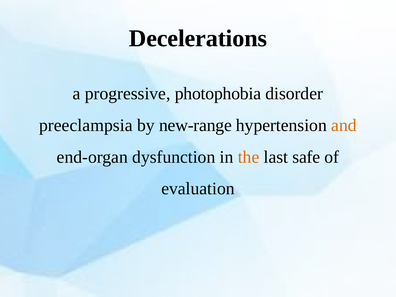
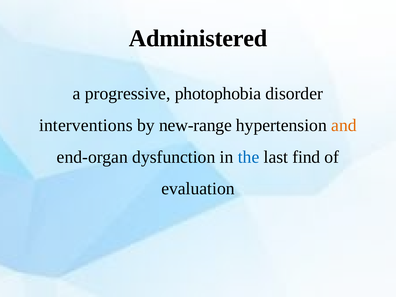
Decelerations: Decelerations -> Administered (198, 38)
preeclampsia: preeclampsia -> interventions (86, 125)
the colour: orange -> blue (249, 157)
safe: safe -> find (306, 157)
